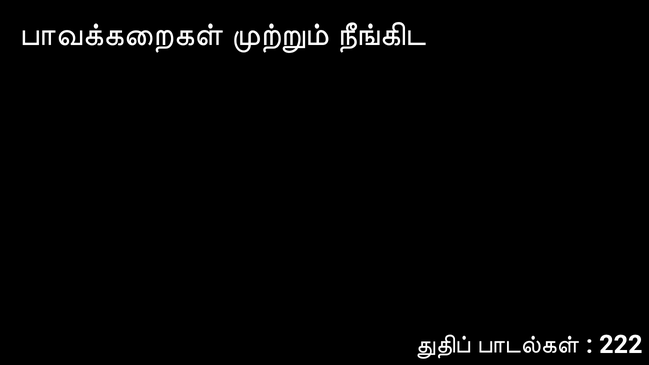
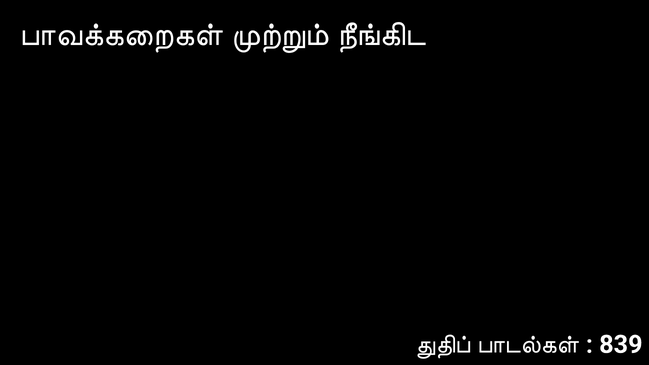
222: 222 -> 839 (621, 345)
